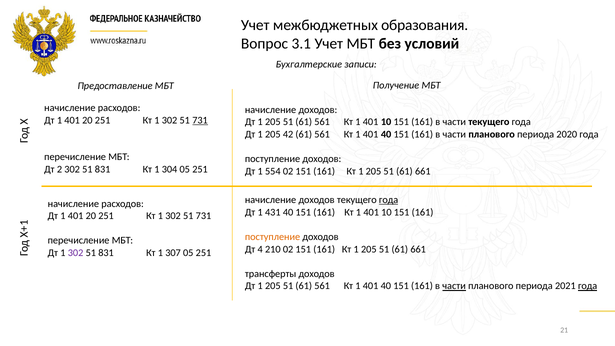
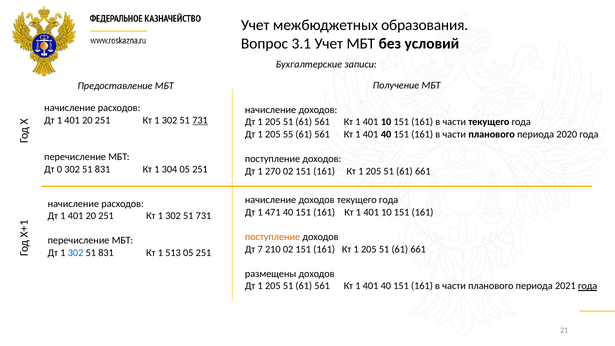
42: 42 -> 55 (288, 134)
2: 2 -> 0 (59, 169)
554: 554 -> 270 (273, 171)
года underline: present -> none (389, 200)
431: 431 -> 471 (273, 212)
4: 4 -> 7 (260, 249)
302 colour: purple -> blue (76, 253)
307: 307 -> 513 (173, 253)
трансферты: трансферты -> размещены (271, 274)
части underline: present -> none (454, 286)
